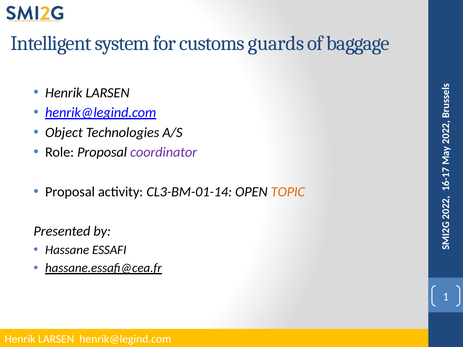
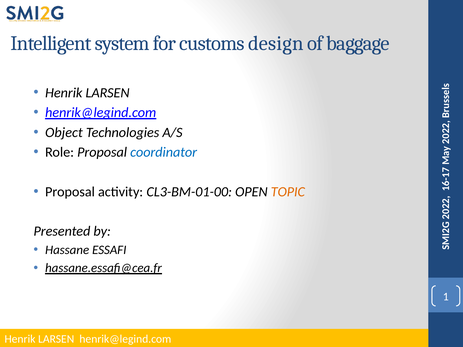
guards: guards -> design (276, 43)
coordinator colour: purple -> blue (164, 152)
CL3-BM-01-14: CL3-BM-01-14 -> CL3-BM-01-00 (189, 192)
